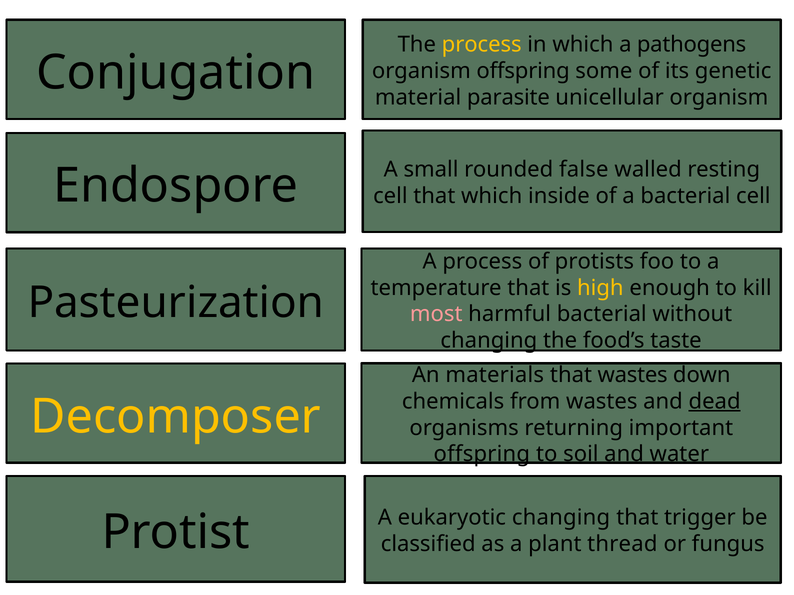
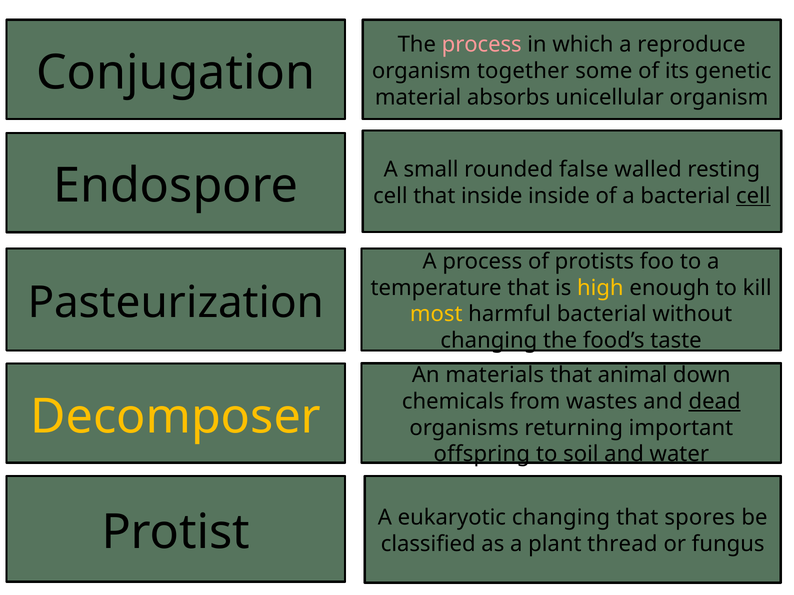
process colour: yellow -> pink (482, 45)
pathogens: pathogens -> reproduce (691, 45)
organism offspring: offspring -> together (523, 71)
parasite: parasite -> absorbs (508, 97)
that which: which -> inside (492, 196)
cell underline: none -> present (753, 196)
most colour: pink -> yellow (436, 314)
that wastes: wastes -> animal (633, 375)
trigger: trigger -> spores (700, 518)
